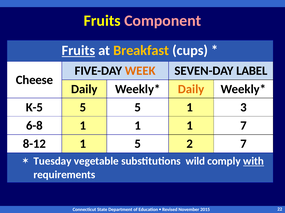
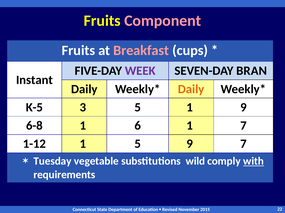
Fruits underline: present -> none (78, 51)
Breakfast colour: yellow -> pink (141, 51)
WEEK colour: orange -> purple (140, 71)
LABEL: LABEL -> BRAN (252, 71)
Cheese: Cheese -> Instant (34, 80)
K-5 5: 5 -> 3 (83, 108)
1 3: 3 -> 9 (243, 108)
6-8 1 1: 1 -> 6 (138, 126)
8-12: 8-12 -> 1-12 (34, 144)
5 2: 2 -> 9 (190, 144)
